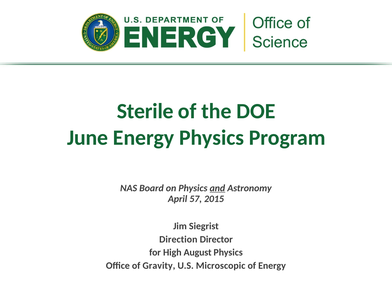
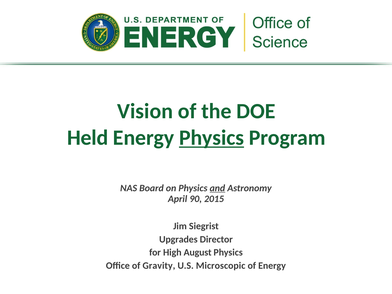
Sterile: Sterile -> Vision (145, 111)
June: June -> Held (88, 138)
Physics underline: none -> present (212, 138)
57: 57 -> 90 (196, 199)
Direction: Direction -> Upgrades (178, 239)
